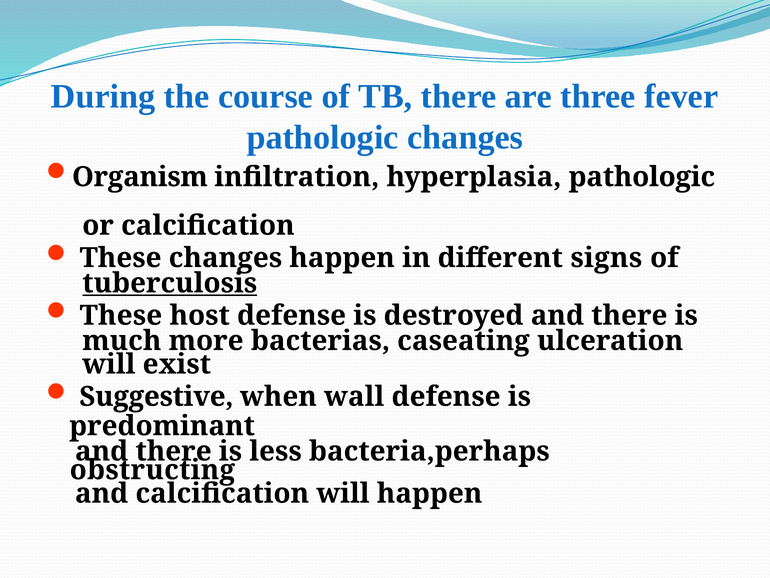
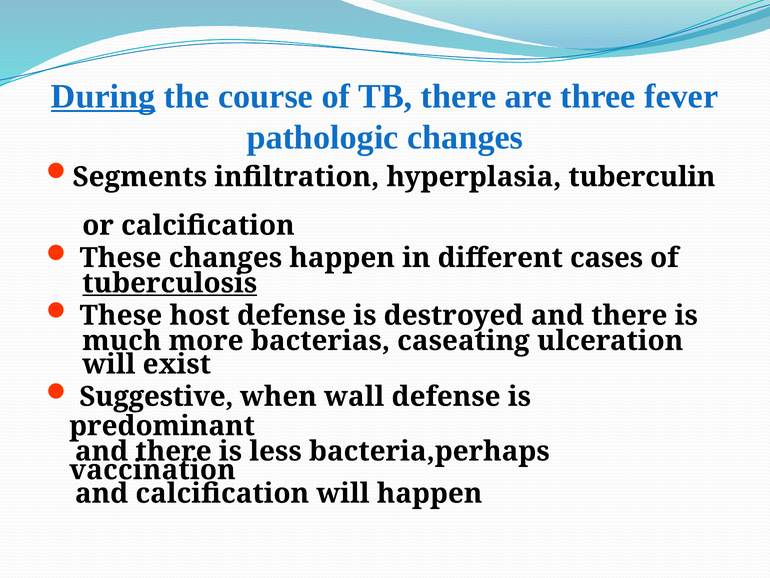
During underline: none -> present (103, 96)
Organism: Organism -> Segments (140, 177)
hyperplasia pathologic: pathologic -> tuberculin (642, 177)
signs: signs -> cases (607, 258)
obstructing: obstructing -> vaccination (152, 470)
